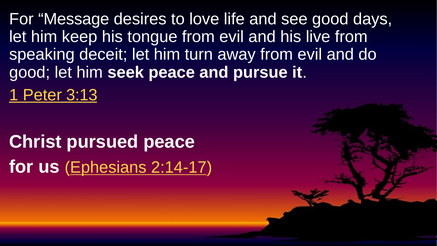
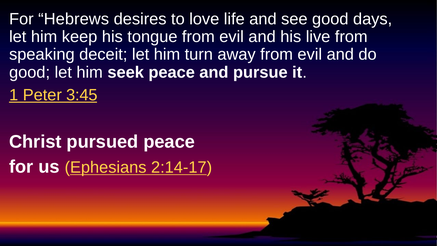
Message: Message -> Hebrews (74, 19)
3:13: 3:13 -> 3:45 (82, 95)
